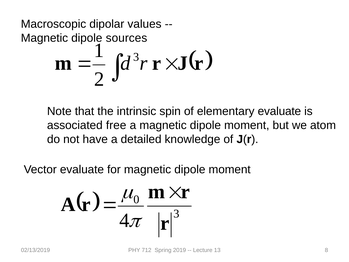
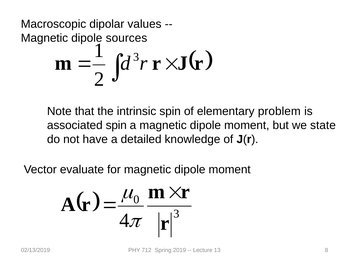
elementary evaluate: evaluate -> problem (279, 111)
associated free: free -> spin (116, 125)
atom: atom -> state (323, 125)
